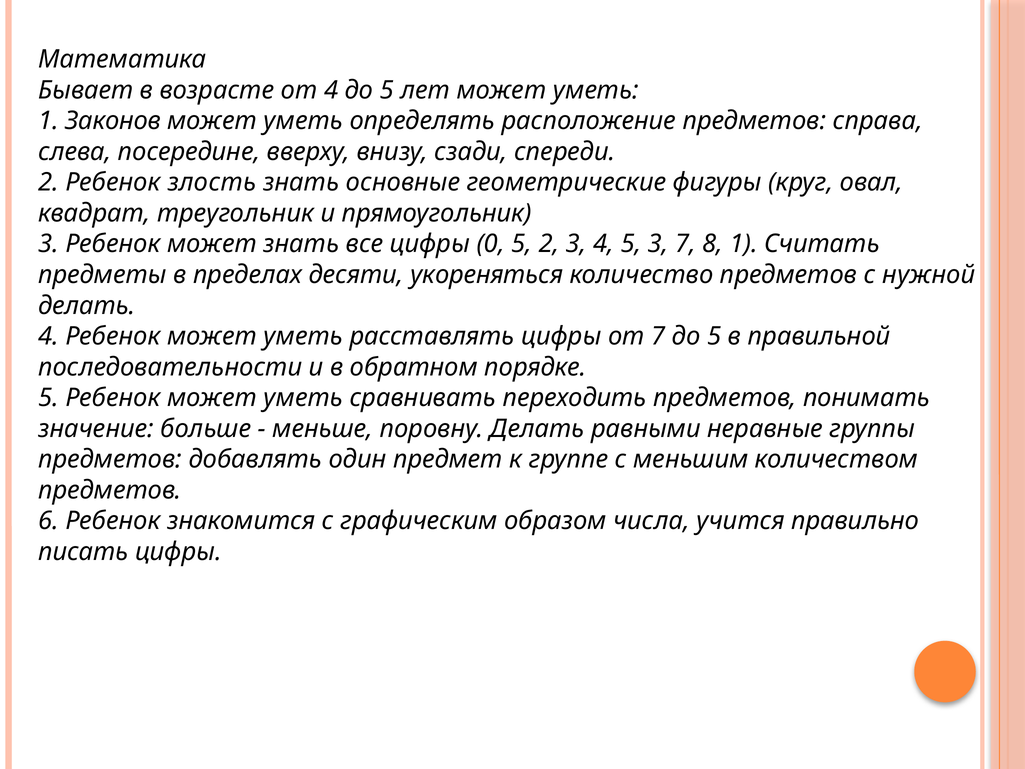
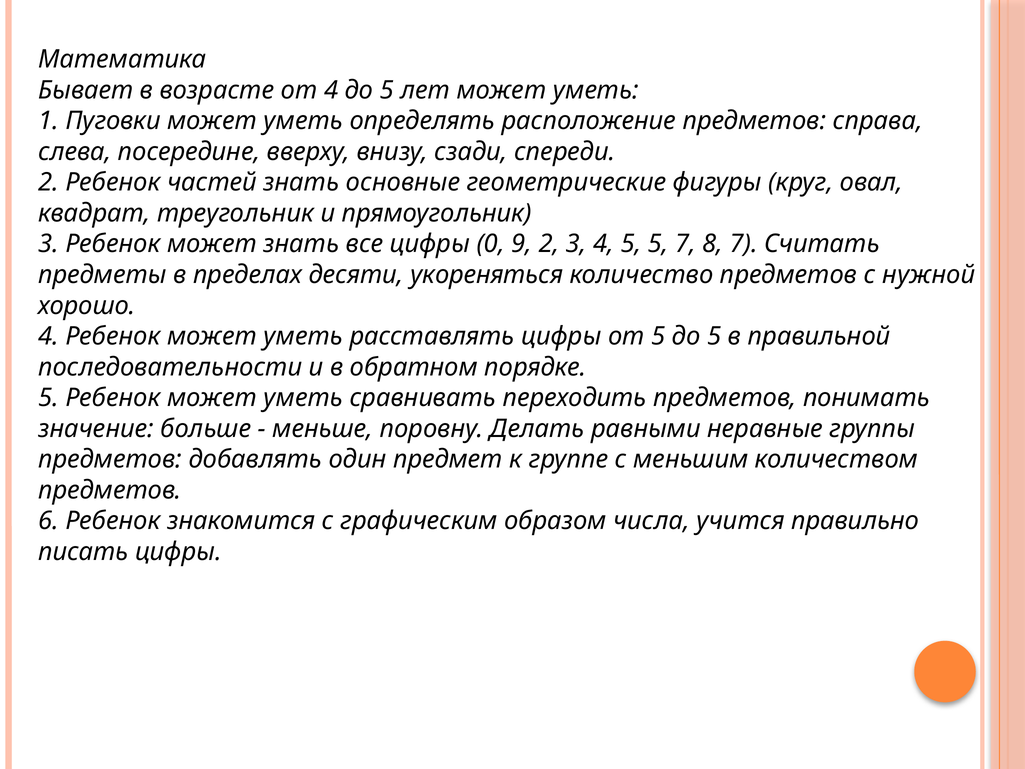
Законов: Законов -> Пуговки (113, 121)
злость: злость -> частей (212, 182)
0 5: 5 -> 9 (522, 244)
5 3: 3 -> 5 (658, 244)
8 1: 1 -> 7 (744, 244)
делать: делать -> хорошо (87, 305)
от 7: 7 -> 5 (658, 336)
